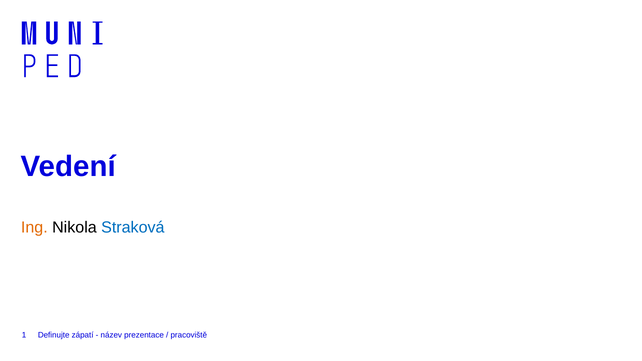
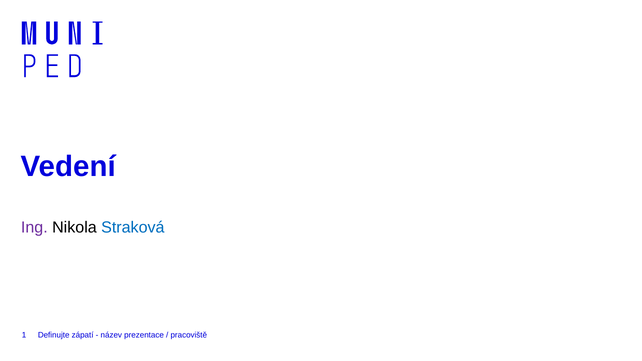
Ing colour: orange -> purple (34, 228)
